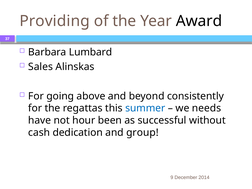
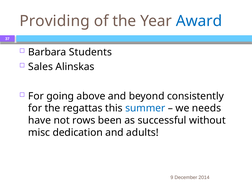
Award colour: black -> blue (199, 21)
Lumbard: Lumbard -> Students (90, 52)
hour: hour -> rows (84, 120)
cash: cash -> misc (39, 133)
group: group -> adults (142, 133)
